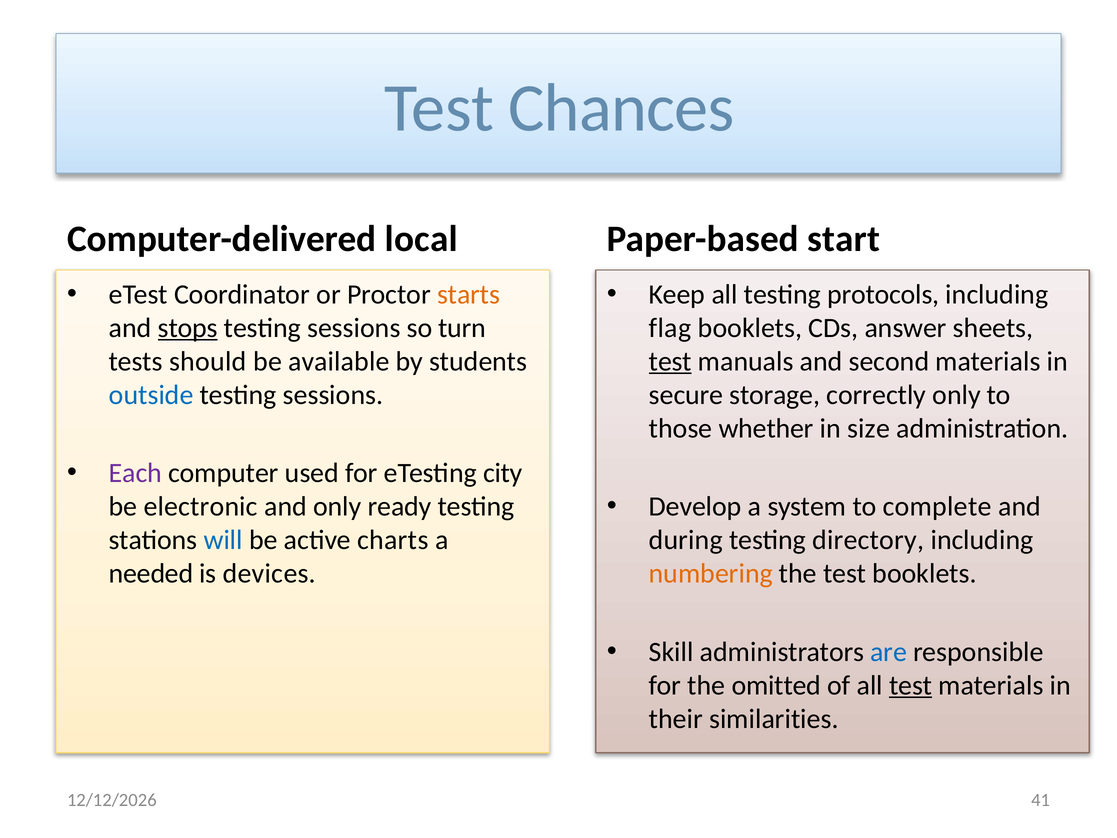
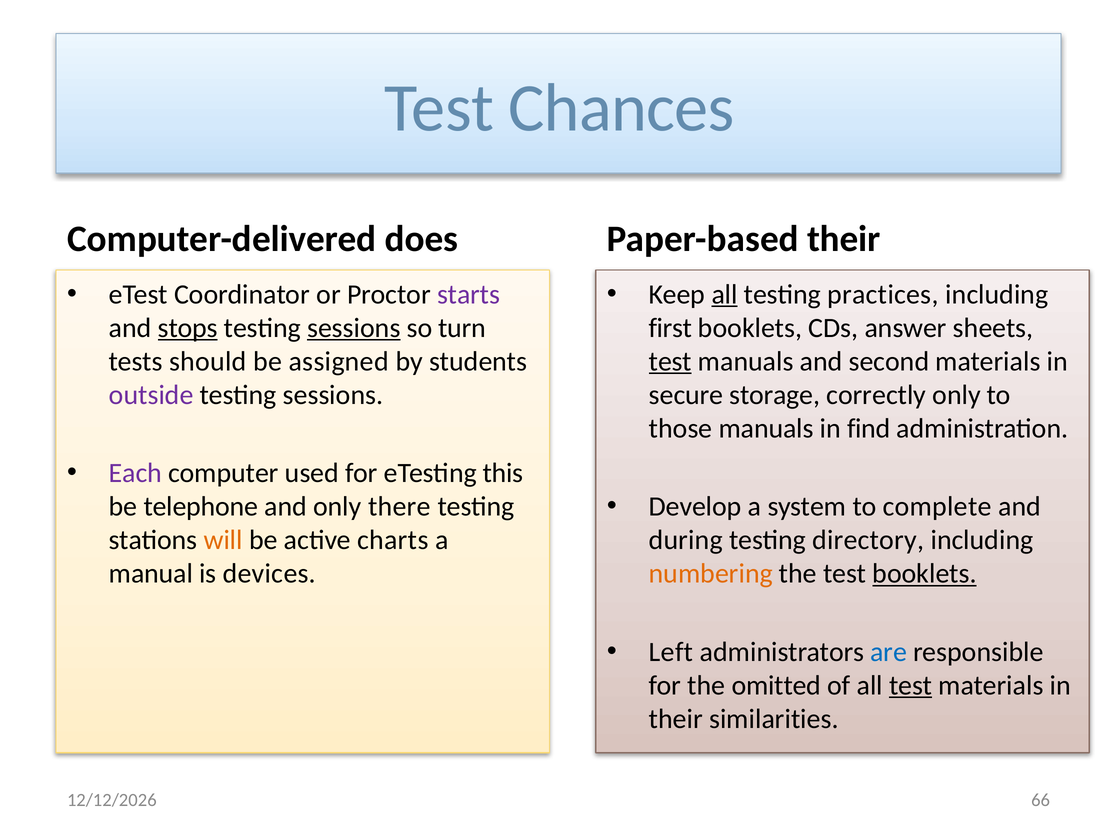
local: local -> does (422, 239)
Paper-based start: start -> their (844, 239)
starts colour: orange -> purple (469, 294)
all underline: none -> present (725, 294)
protocols: protocols -> practices (883, 294)
sessions underline: none -> present (354, 328)
flag: flag -> first (670, 328)
available: available -> assigned (339, 361)
outside colour: blue -> purple (151, 395)
those whether: whether -> manuals (766, 428)
size: size -> find (869, 428)
city: city -> this (503, 473)
electronic: electronic -> telephone (201, 506)
ready: ready -> there (399, 506)
will colour: blue -> orange (223, 540)
needed: needed -> manual (151, 573)
booklets underline: none -> present (925, 573)
Skill: Skill -> Left (671, 652)
41: 41 -> 66 (1041, 800)
